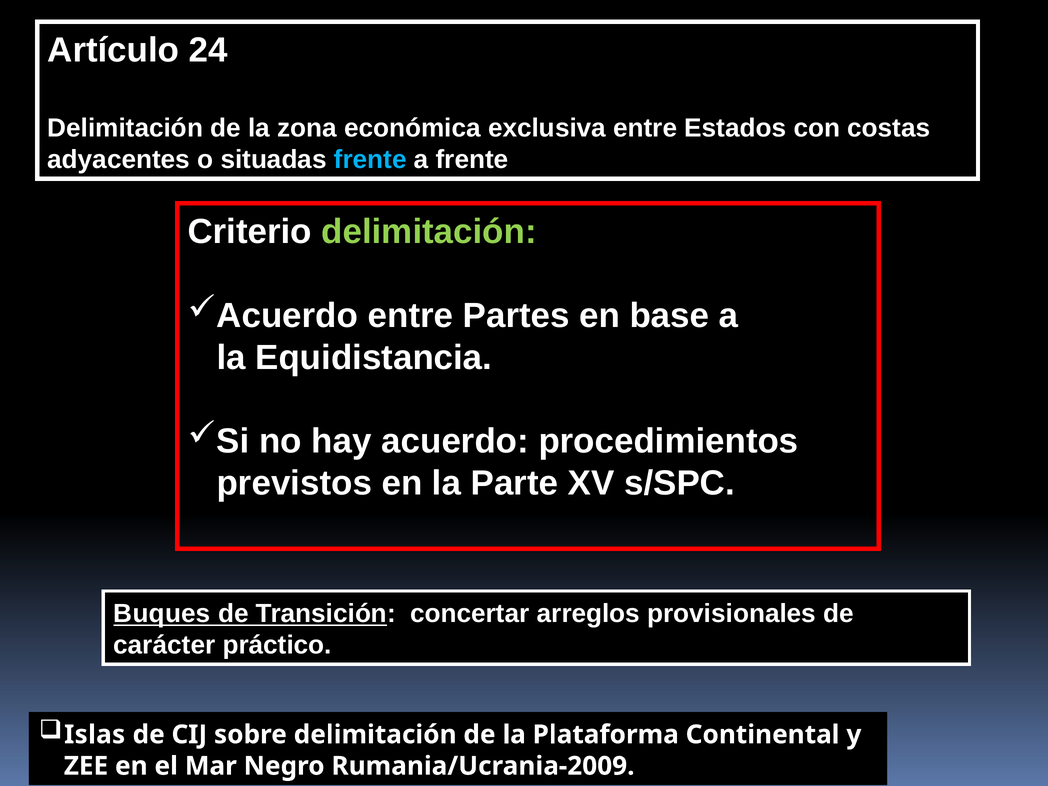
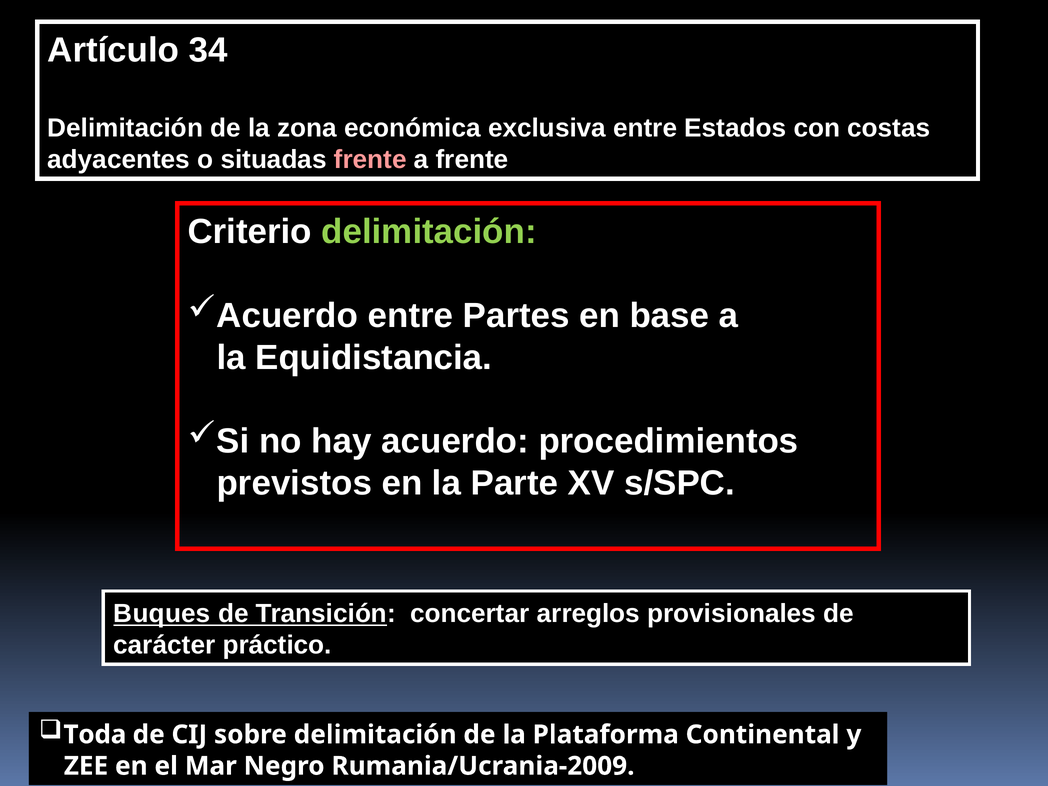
24: 24 -> 34 (208, 50)
frente colour: light blue -> pink (370, 160)
Islas: Islas -> Toda (95, 735)
